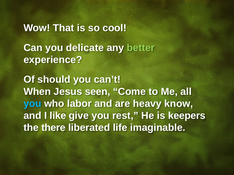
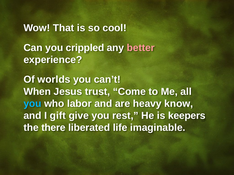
delicate: delicate -> crippled (85, 48)
better colour: light green -> pink (141, 48)
should: should -> worlds (54, 80)
seen: seen -> trust (98, 92)
like: like -> gift (58, 116)
